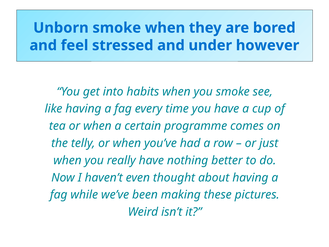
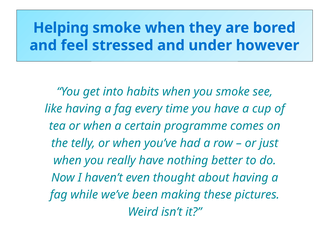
Unborn: Unborn -> Helping (61, 28)
